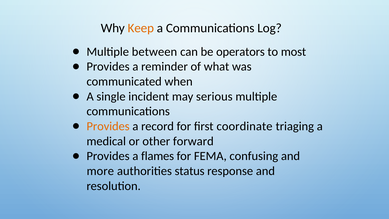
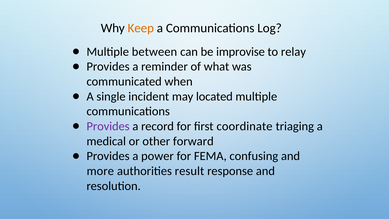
operators: operators -> improvise (240, 52)
most: most -> relay (293, 52)
serious: serious -> located (214, 96)
Provides colour: orange -> purple (108, 126)
flames: flames -> power (157, 156)
status: status -> result (189, 171)
